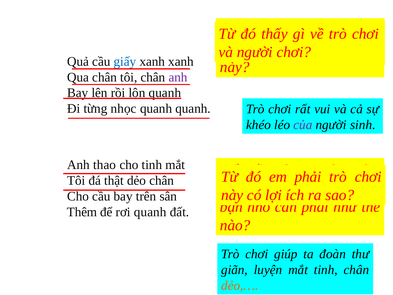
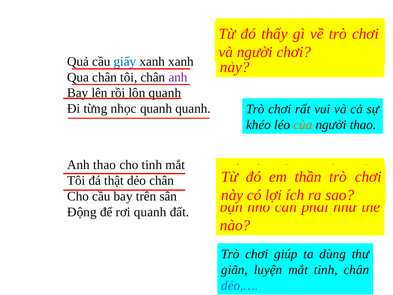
của colour: purple -> orange (303, 125)
người sinh: sinh -> thao (363, 125)
em phải: phải -> thần (308, 177)
Thêm: Thêm -> Động (82, 212)
ta đoàn: đoàn -> dùng (333, 254)
dẻo,… colour: orange -> blue (240, 285)
